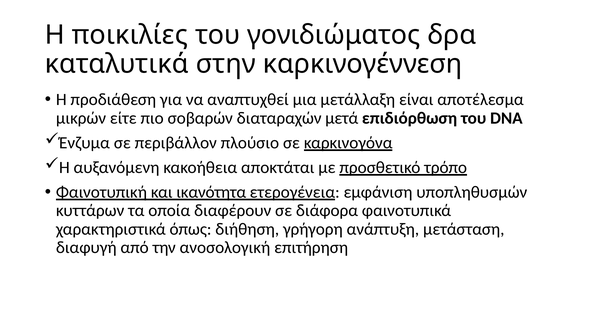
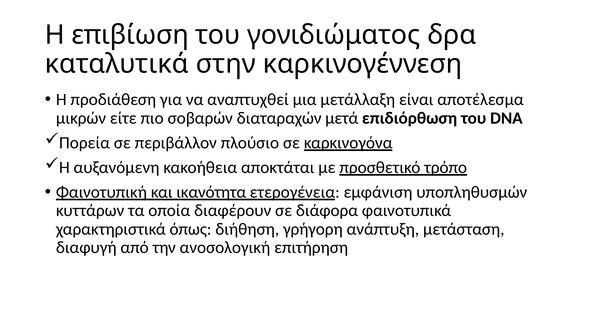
ποικιλίες: ποικιλίες -> επιβίωση (130, 35)
Ένζυμα: Ένζυμα -> Πορεία (84, 143)
